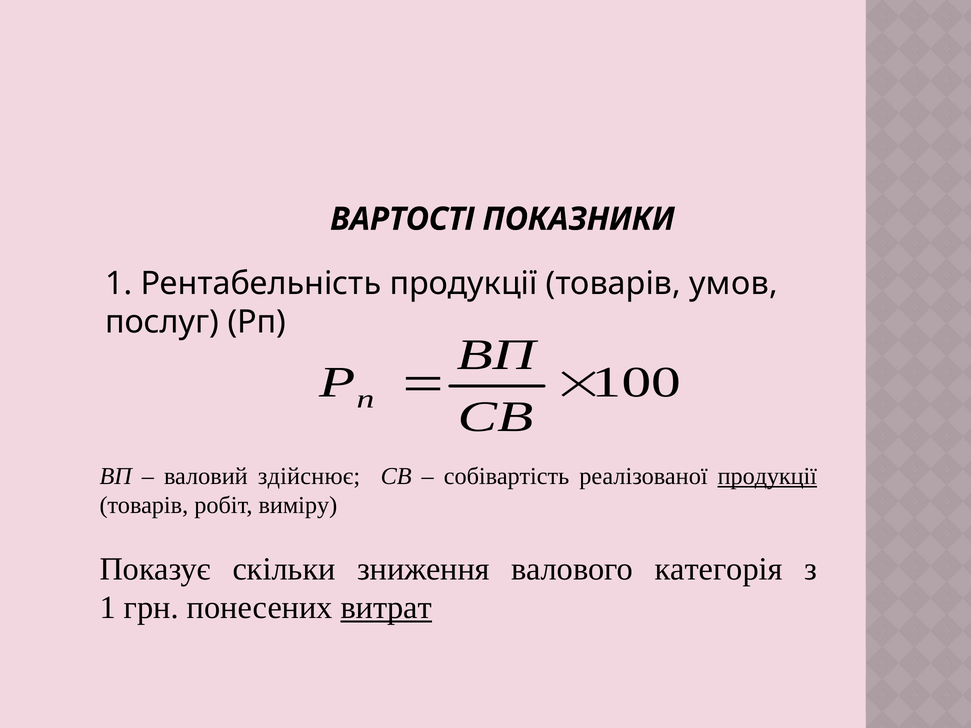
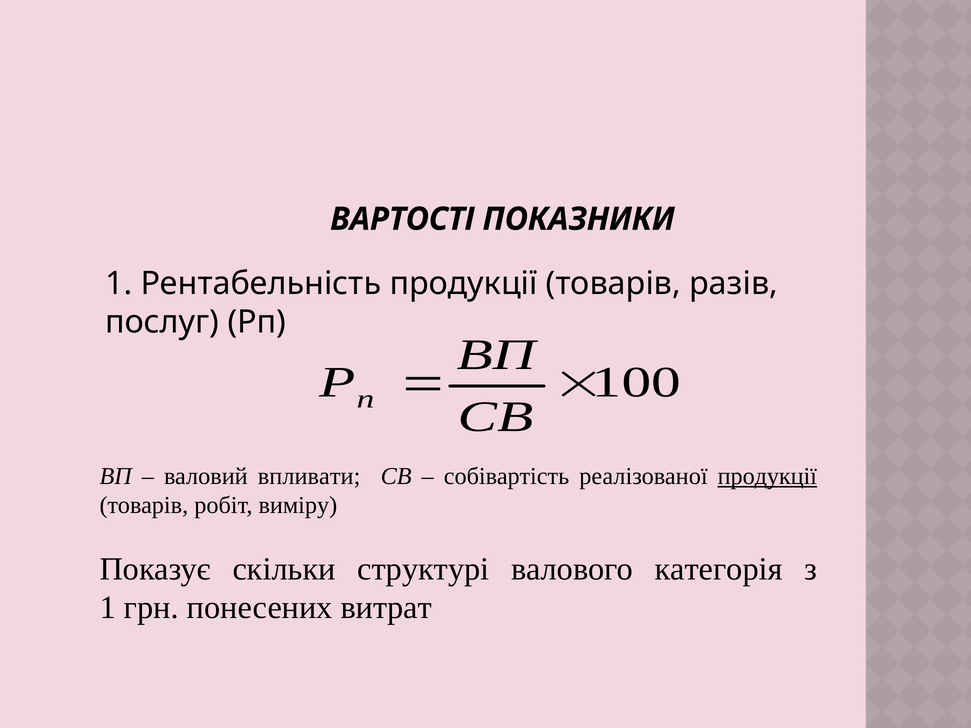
умов: умов -> разів (734, 284)
здійснює: здійснює -> впливати (309, 476)
зниження: зниження -> структурі (423, 569)
витрат underline: present -> none (386, 608)
